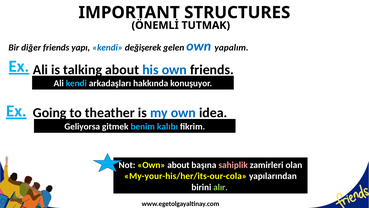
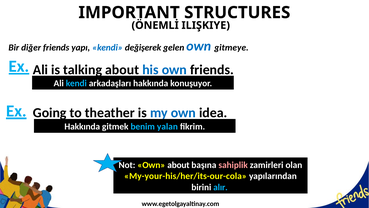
TUTMAK: TUTMAK -> ILIŞKIYE (206, 25)
yapalım: yapalım -> gitmeye (231, 48)
Geliyorsa: Geliyorsa -> Hakkında (82, 126)
kalıbı: kalıbı -> yalan (167, 126)
alır colour: light green -> light blue (220, 187)
